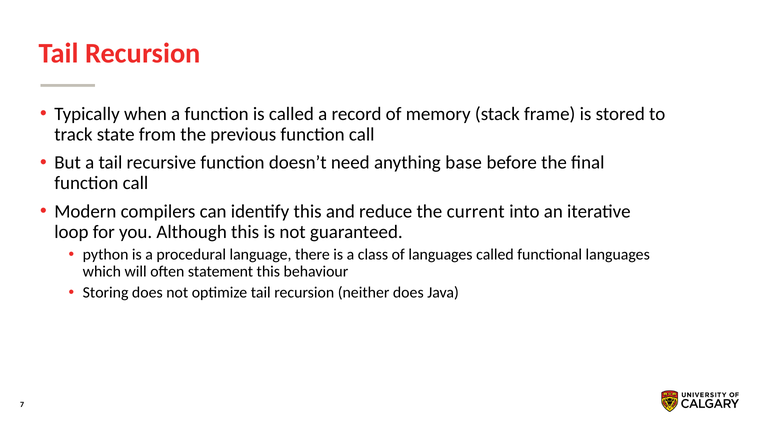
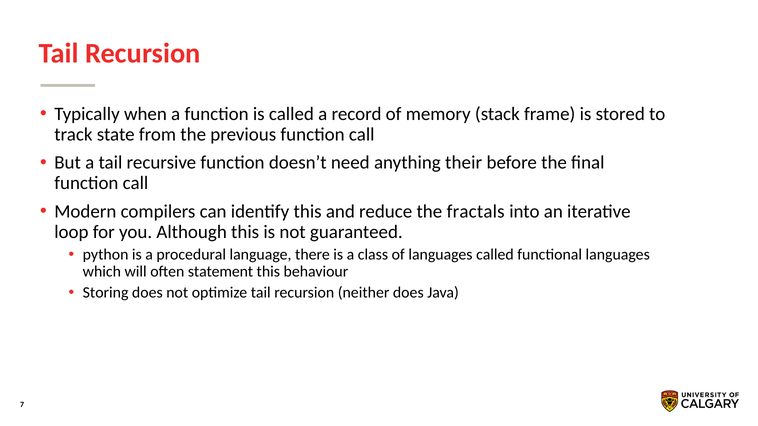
base: base -> their (464, 163)
current: current -> fractals (476, 212)
